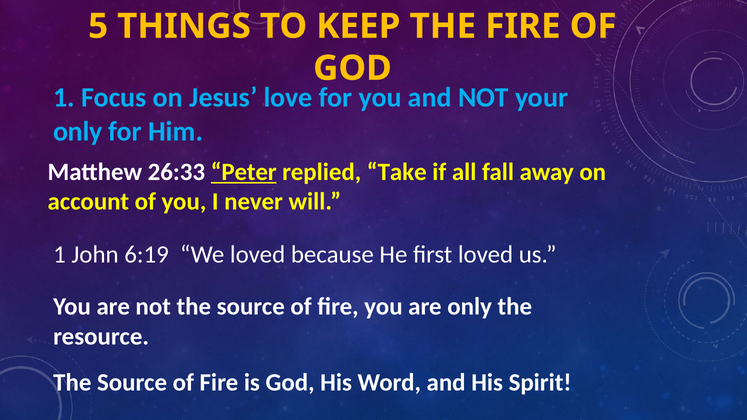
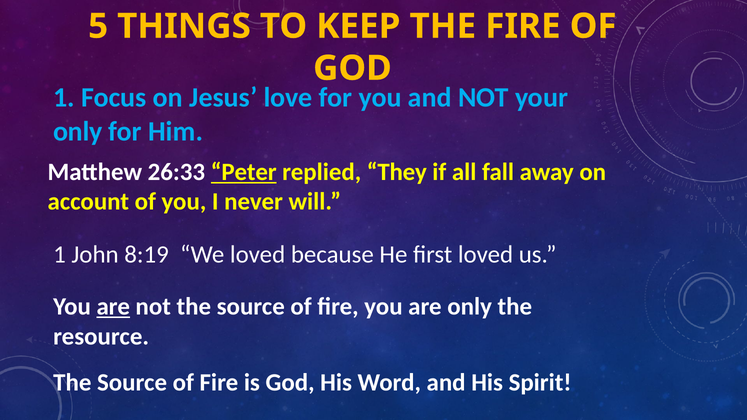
Take: Take -> They (397, 172)
6:19: 6:19 -> 8:19 (147, 255)
are underline: none -> present (113, 307)
